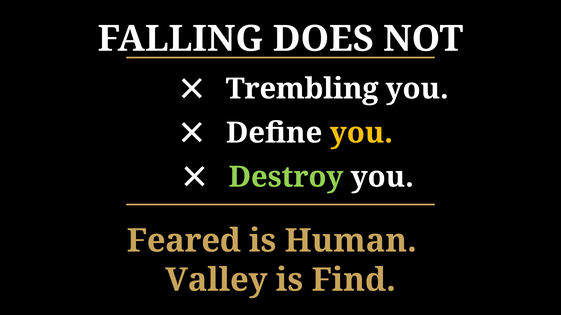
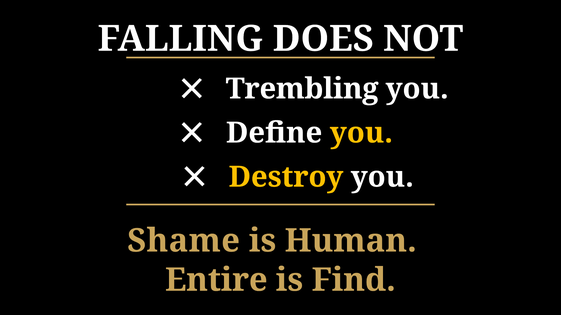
Destroy colour: light green -> yellow (286, 177)
Feared: Feared -> Shame (184, 241)
Valley: Valley -> Entire (216, 281)
